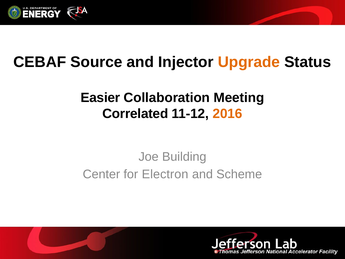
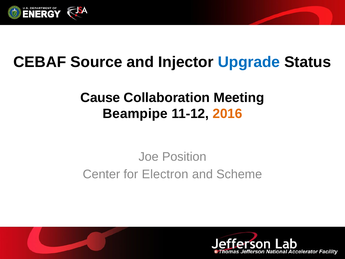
Upgrade colour: orange -> blue (249, 62)
Easier: Easier -> Cause (100, 98)
Correlated: Correlated -> Beampipe (135, 114)
Building: Building -> Position (184, 157)
